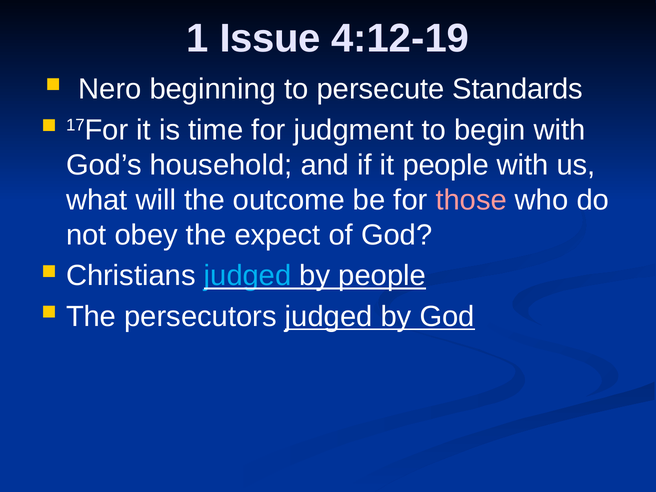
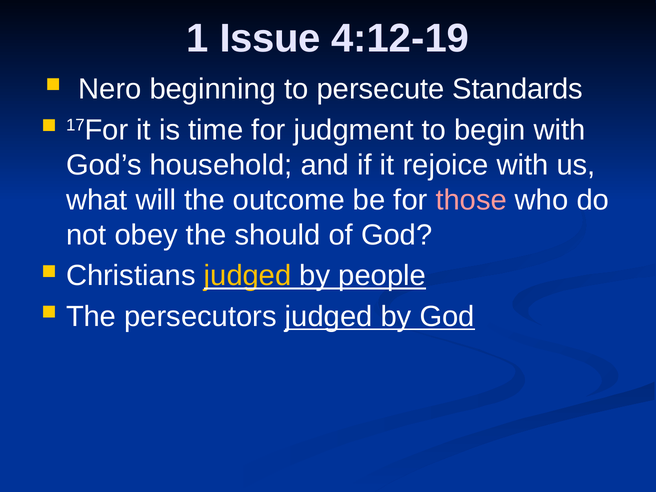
it people: people -> rejoice (446, 165)
expect: expect -> should (278, 235)
judged colour: light blue -> yellow (248, 276)
